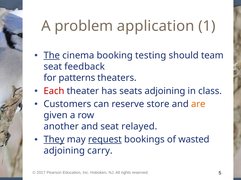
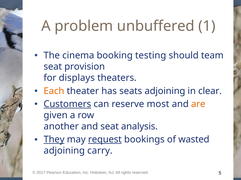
application: application -> unbuffered (156, 26)
The underline: present -> none (52, 56)
feedback: feedback -> provision (85, 67)
patterns: patterns -> displays (77, 78)
Each colour: red -> orange (54, 91)
class: class -> clear (210, 91)
Customers underline: none -> present (67, 104)
store: store -> most (158, 104)
relayed: relayed -> analysis (139, 127)
